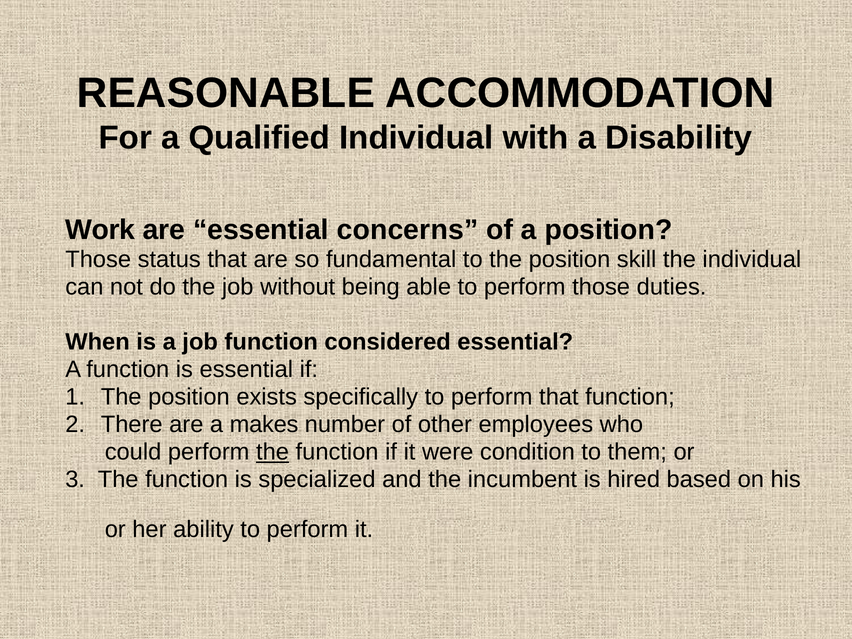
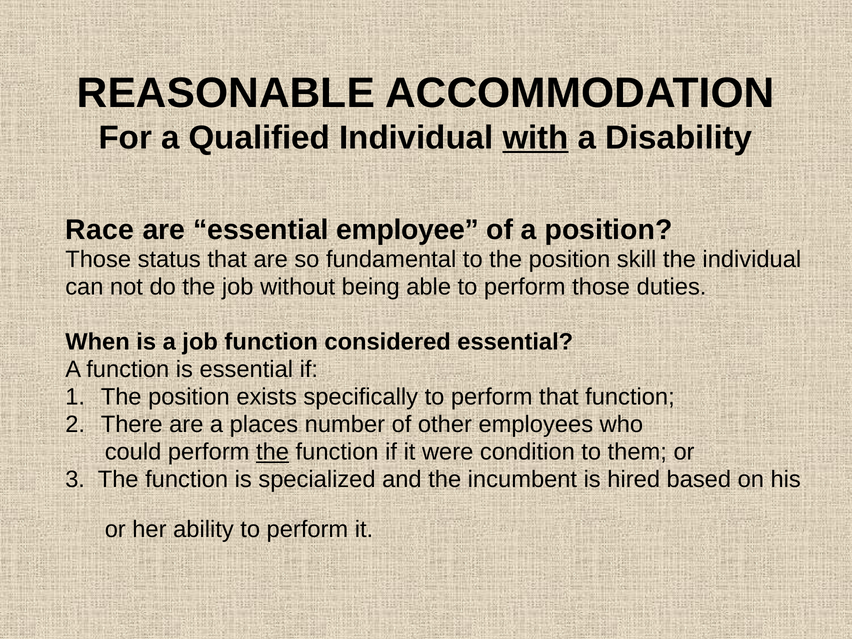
with underline: none -> present (536, 138)
Work: Work -> Race (100, 230)
concerns: concerns -> employee (408, 230)
makes: makes -> places (264, 424)
